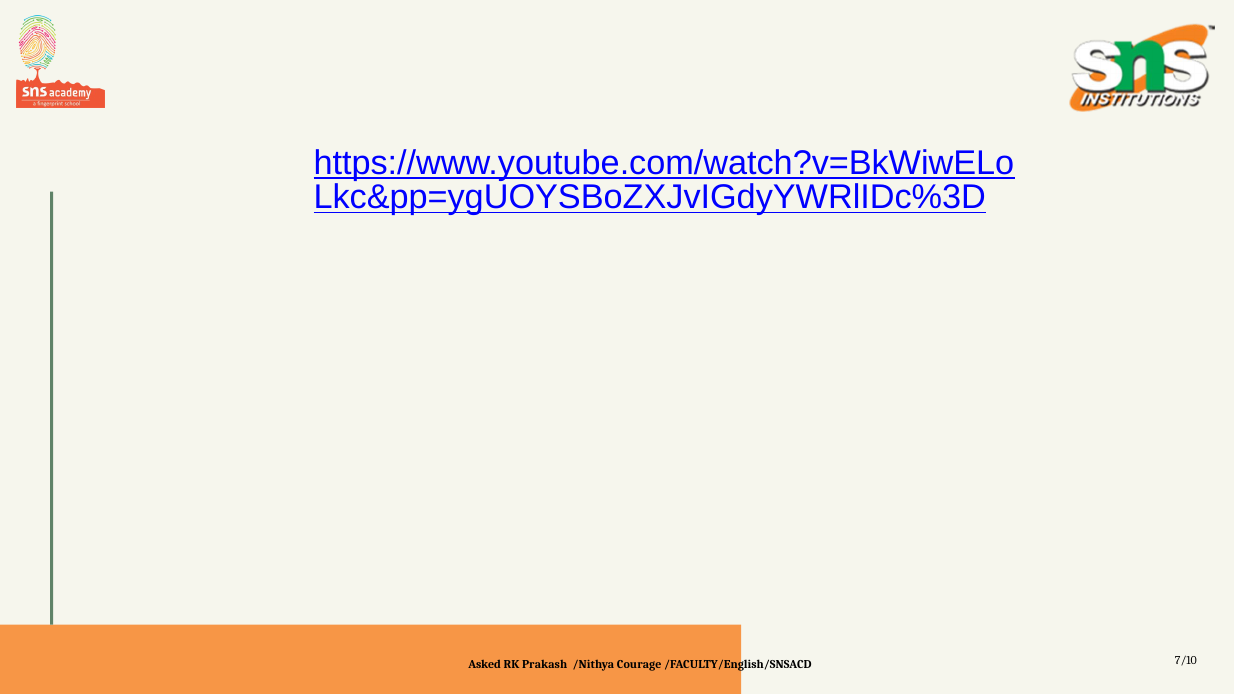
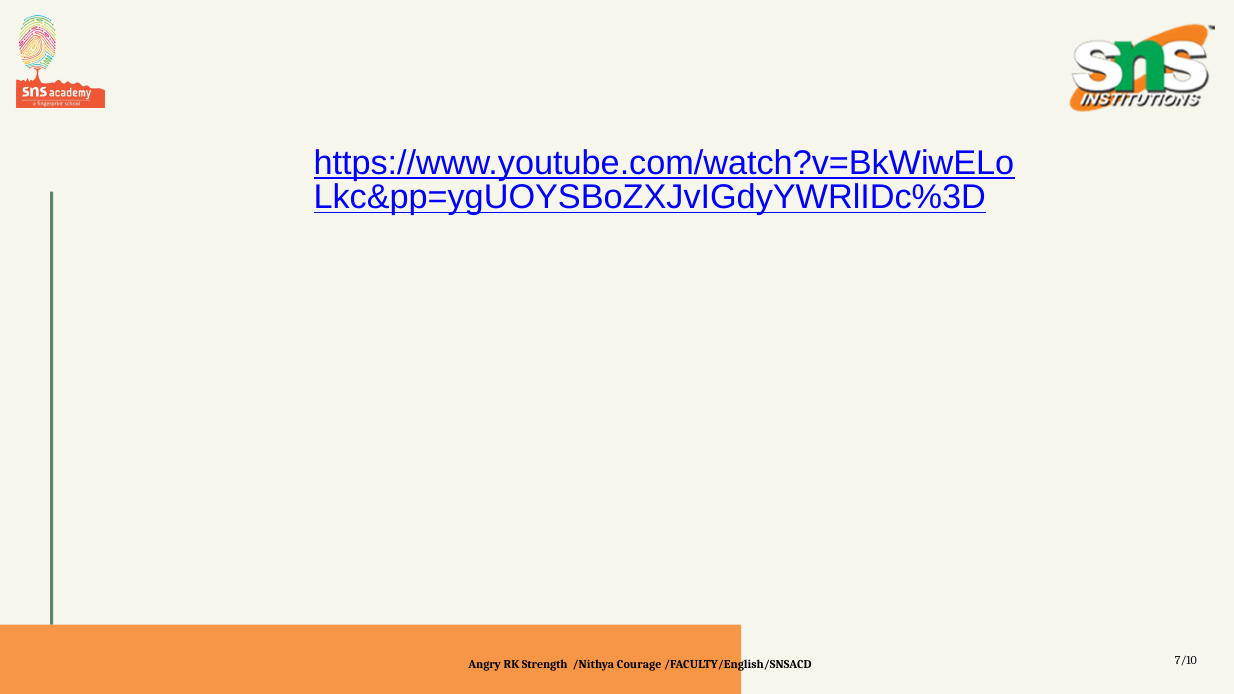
Asked: Asked -> Angry (485, 665)
Prakash: Prakash -> Strength (545, 665)
